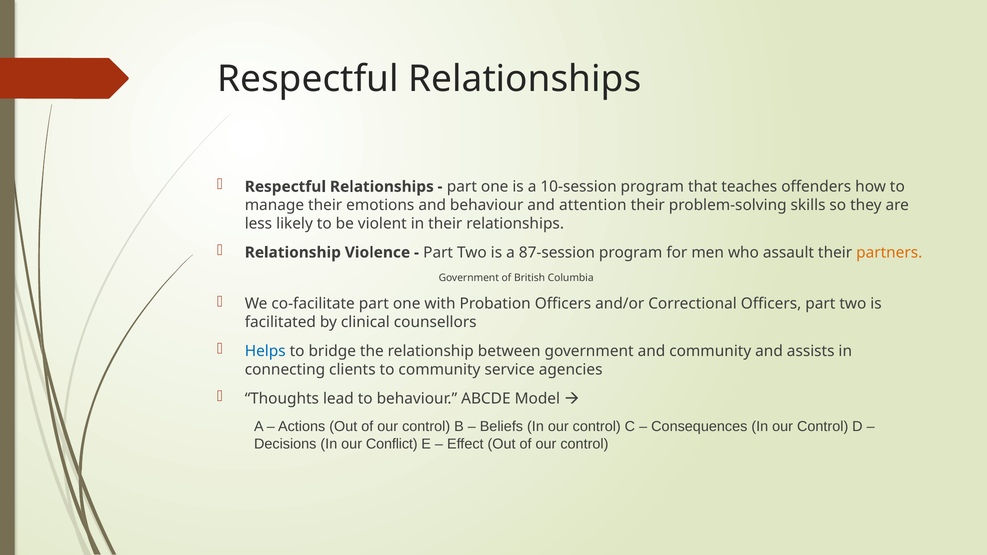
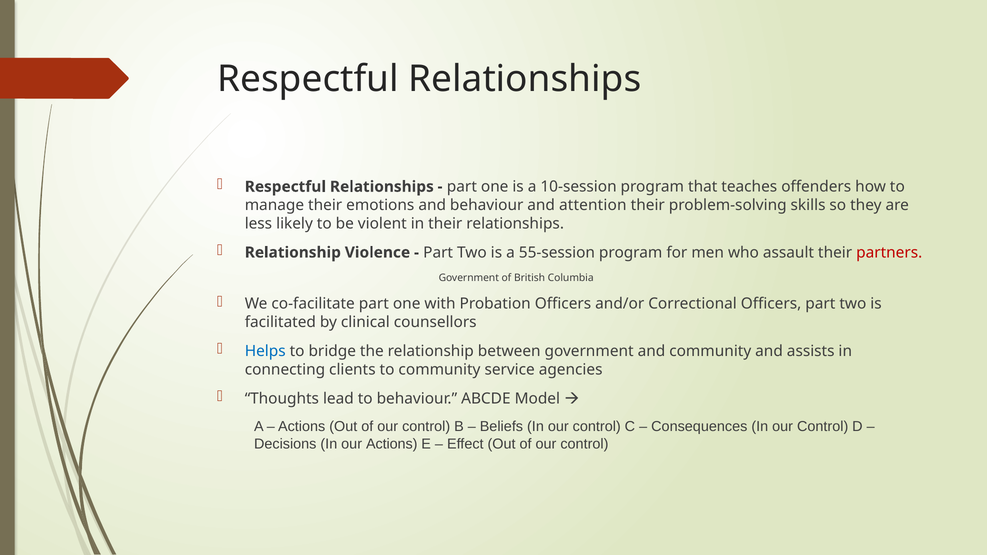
87-session: 87-session -> 55-session (557, 253)
partners colour: orange -> red (889, 253)
our Conflict: Conflict -> Actions (392, 444)
